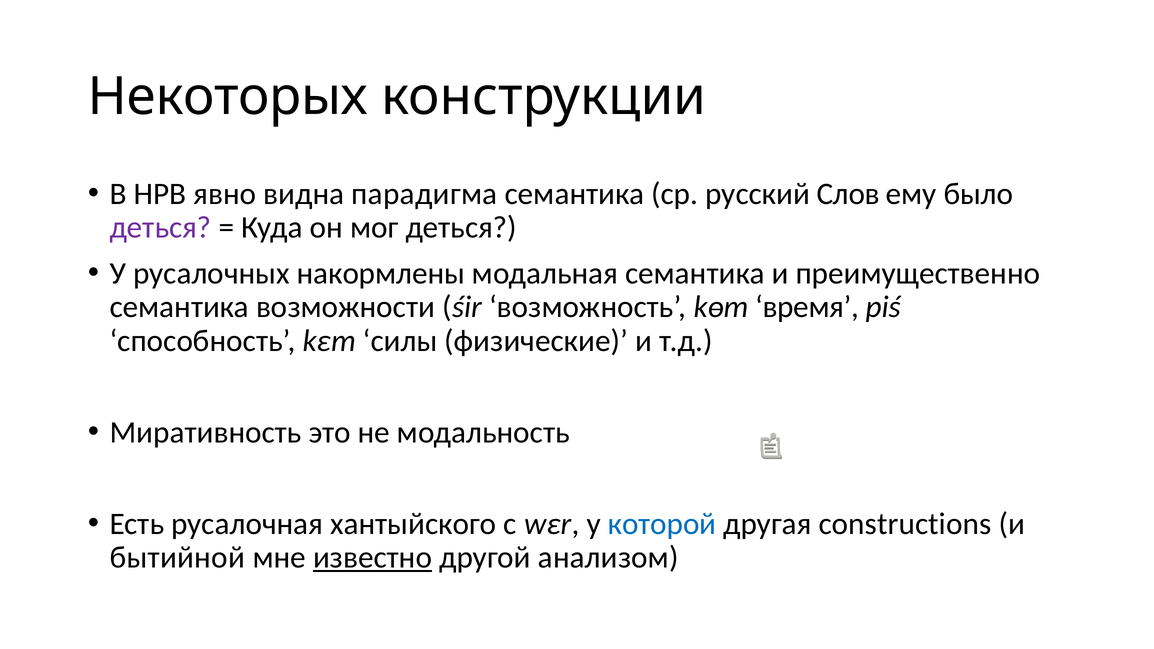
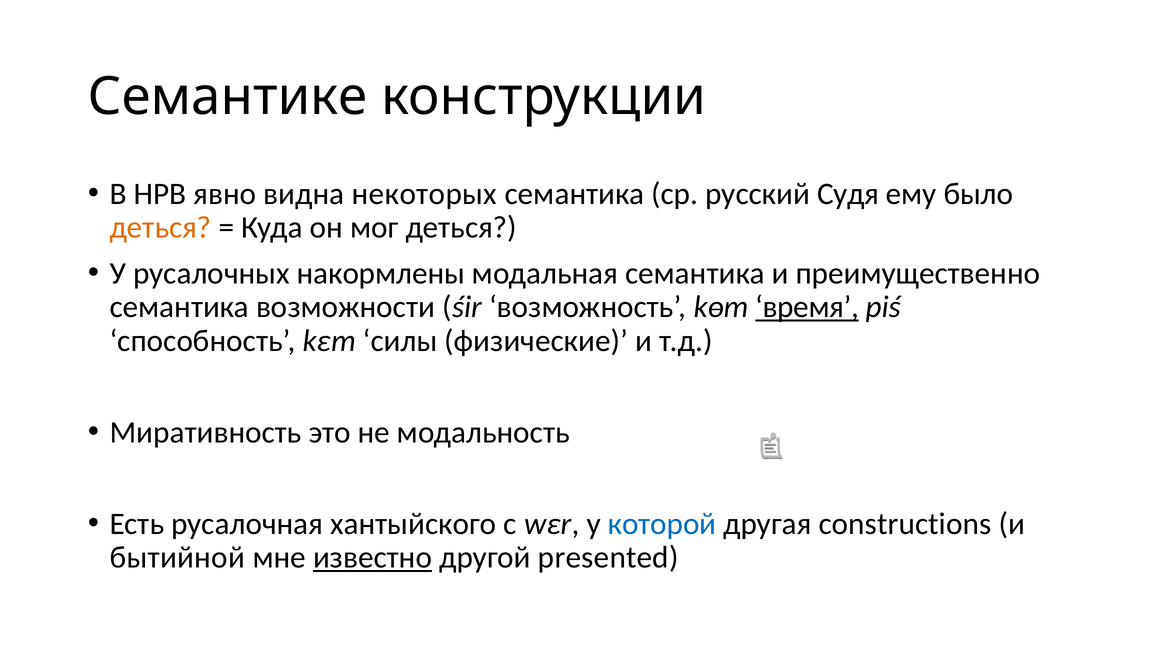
Некоторых: Некоторых -> Семантике (228, 97)
парадигма: парадигма -> некоторых (424, 194)
Слов: Слов -> Судя (848, 194)
деться colour: purple -> orange (161, 228)
время underline: none -> present (807, 307)
анализом: анализом -> presented (608, 558)
